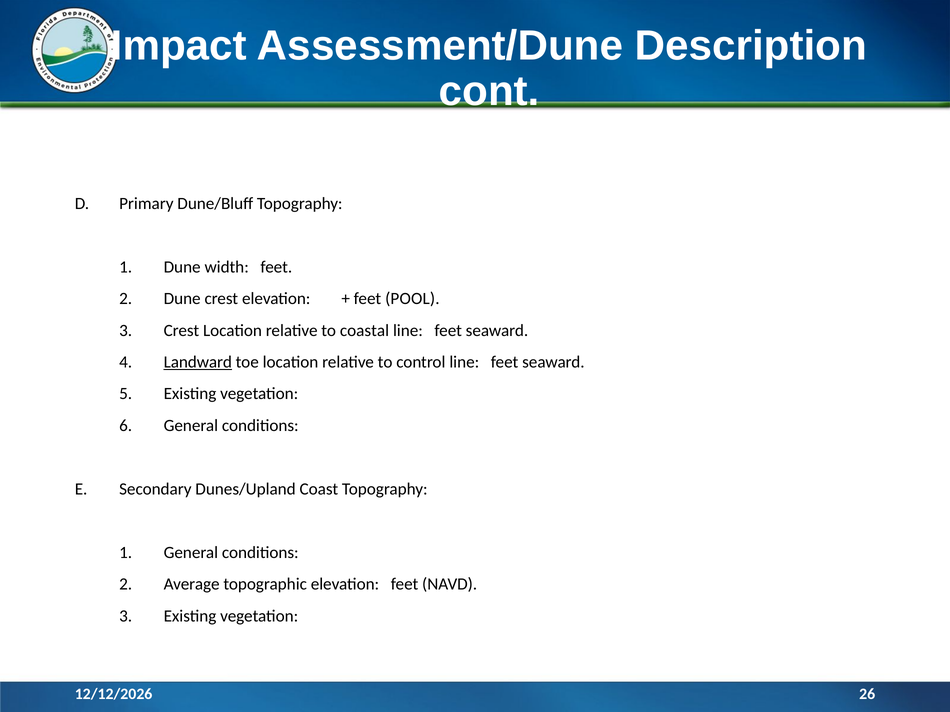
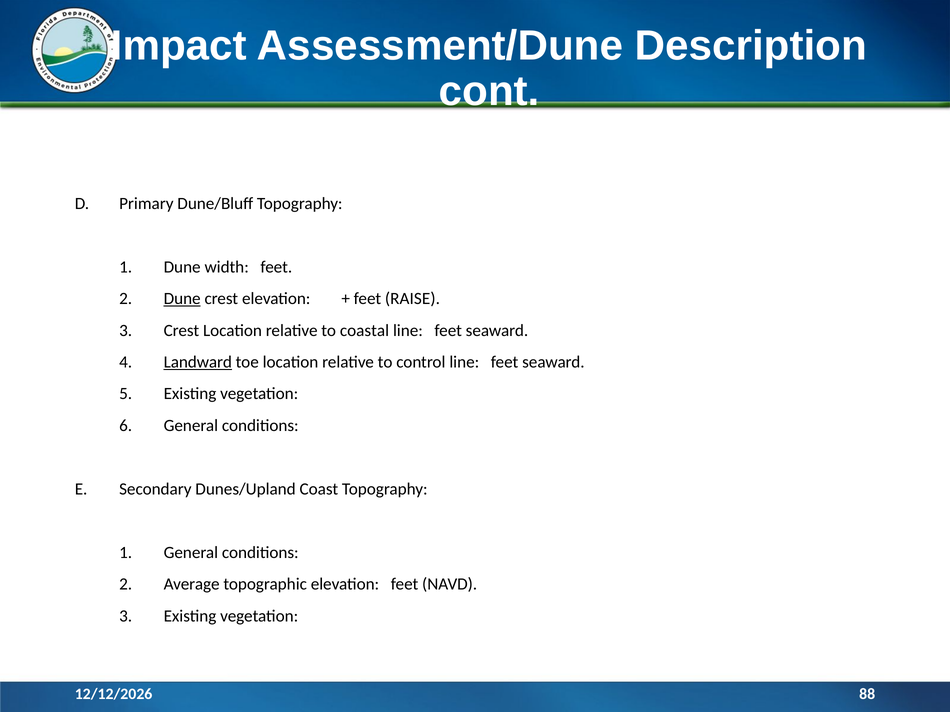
Dune underline: none -> present (182, 299)
POOL: POOL -> RAISE (412, 299)
26: 26 -> 88 (867, 695)
